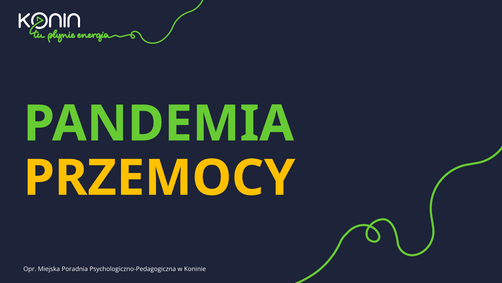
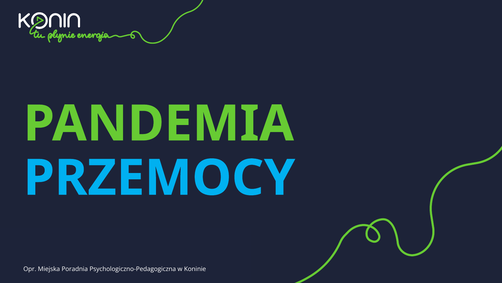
PRZEMOCY colour: yellow -> light blue (159, 178)
